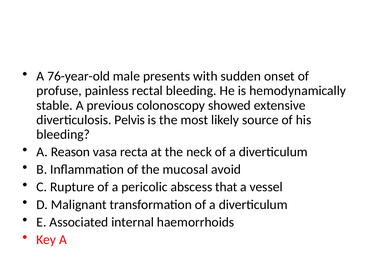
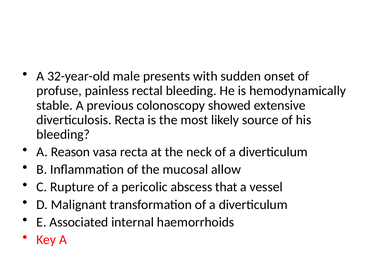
76-year-old: 76-year-old -> 32-year-old (79, 76)
diverticulosis Pelvis: Pelvis -> Recta (130, 120)
avoid: avoid -> allow (226, 170)
